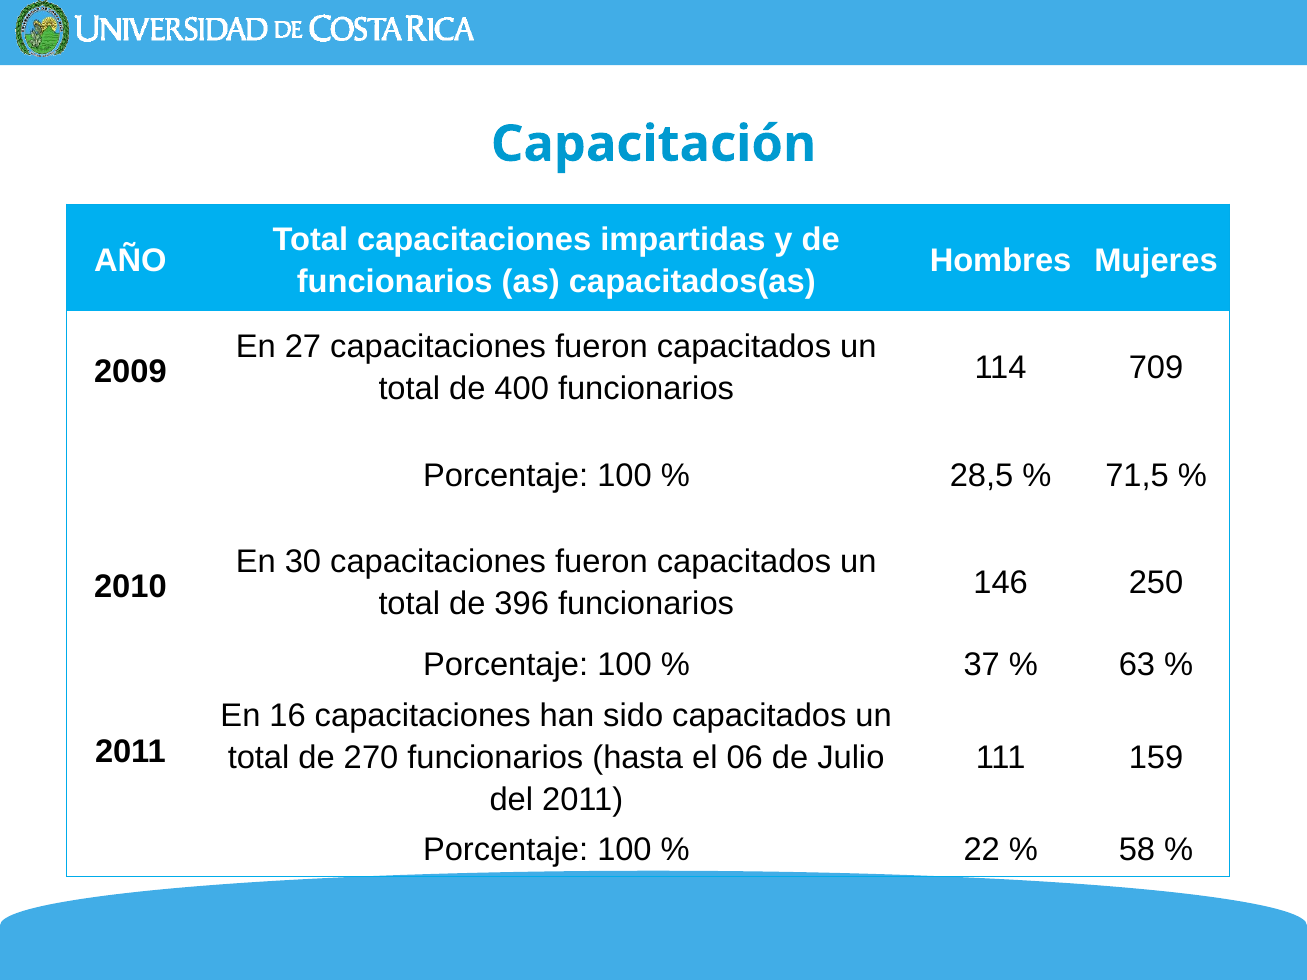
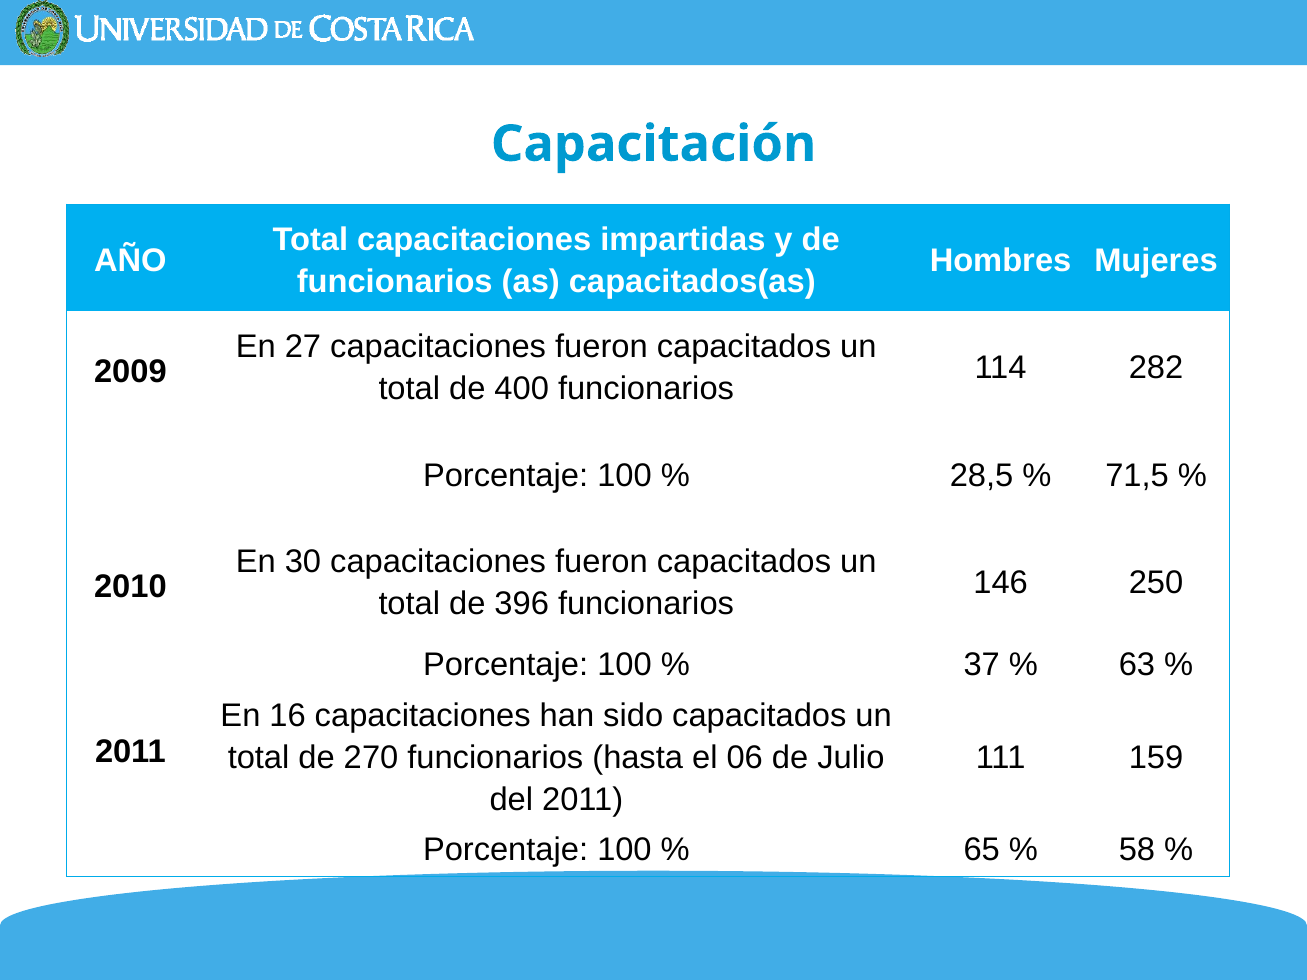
709: 709 -> 282 (1156, 368)
22: 22 -> 65 (982, 850)
